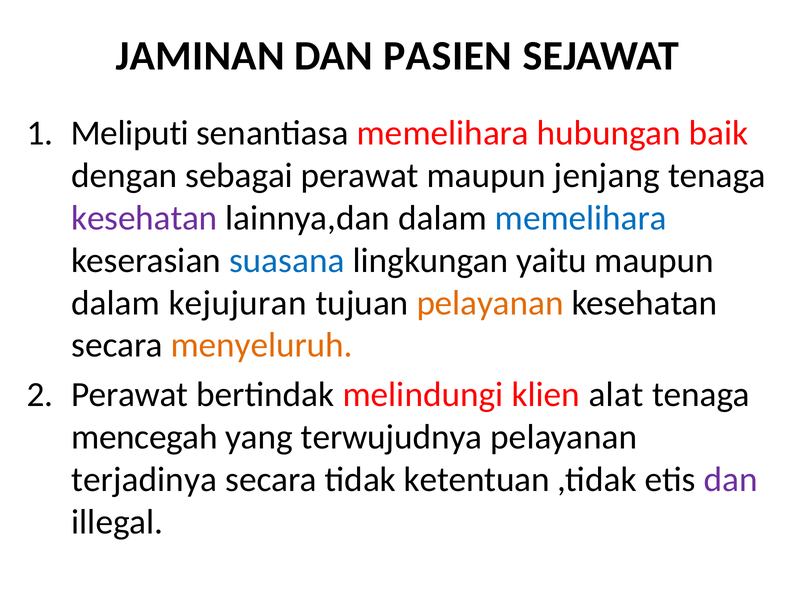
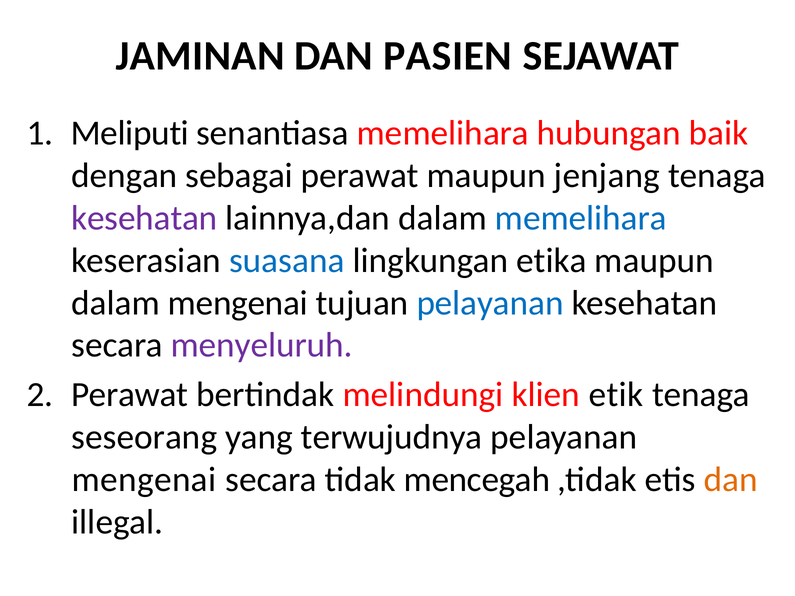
yaitu: yaitu -> etika (551, 261)
dalam kejujuran: kejujuran -> mengenai (238, 303)
pelayanan colour: orange -> blue (490, 303)
menyeluruh colour: orange -> purple (262, 345)
alat: alat -> etik (616, 395)
mencegah: mencegah -> seseorang (144, 437)
terjadinya: terjadinya -> mengenai (144, 480)
ketentuan: ketentuan -> mencegah (477, 480)
dan colour: purple -> orange (731, 480)
